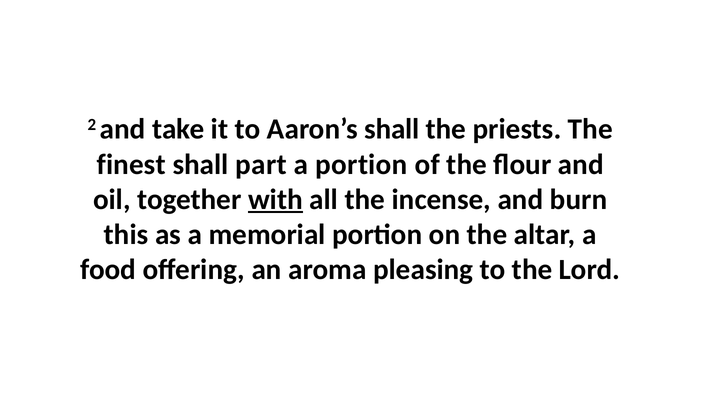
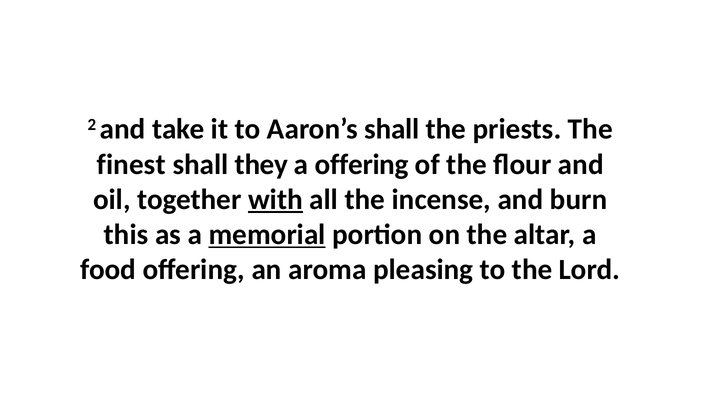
part: part -> they (261, 164)
a portion: portion -> offering (362, 164)
memorial underline: none -> present (267, 234)
